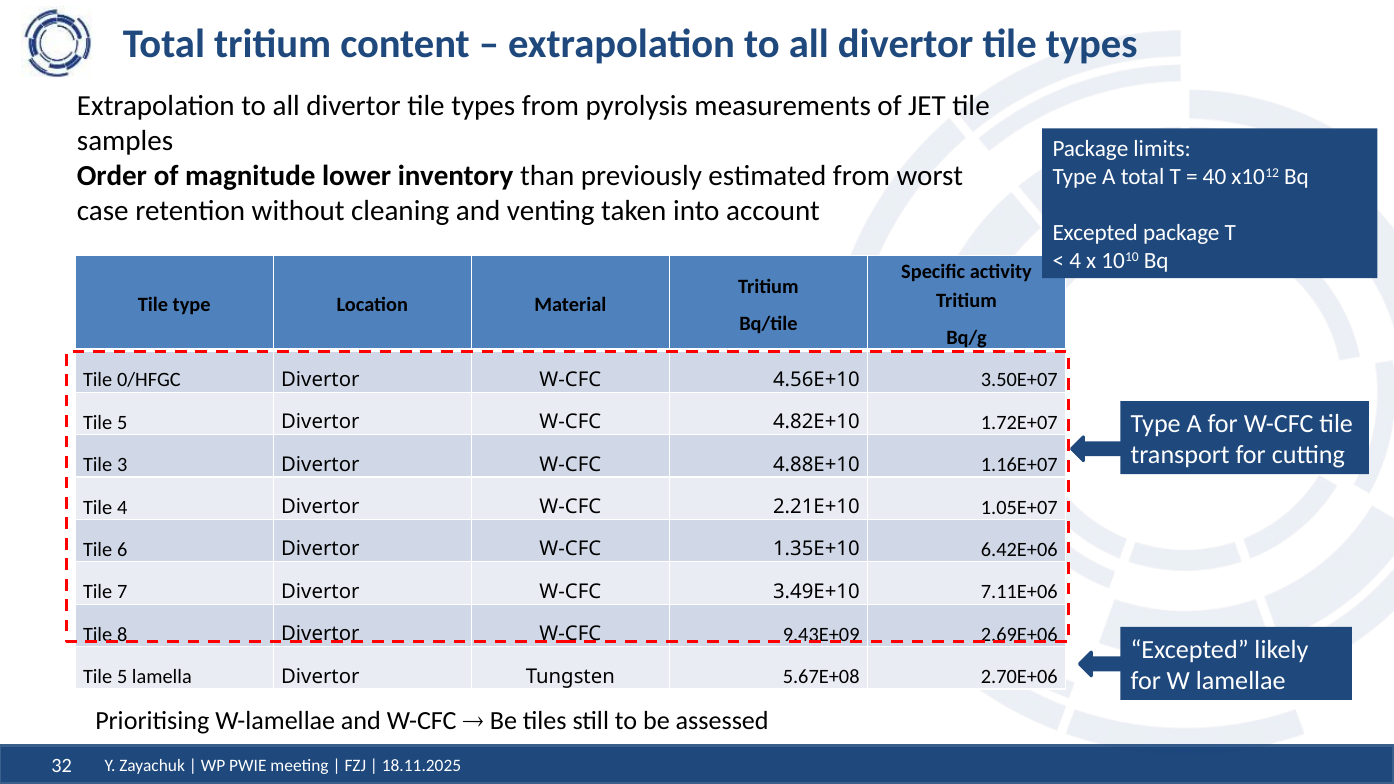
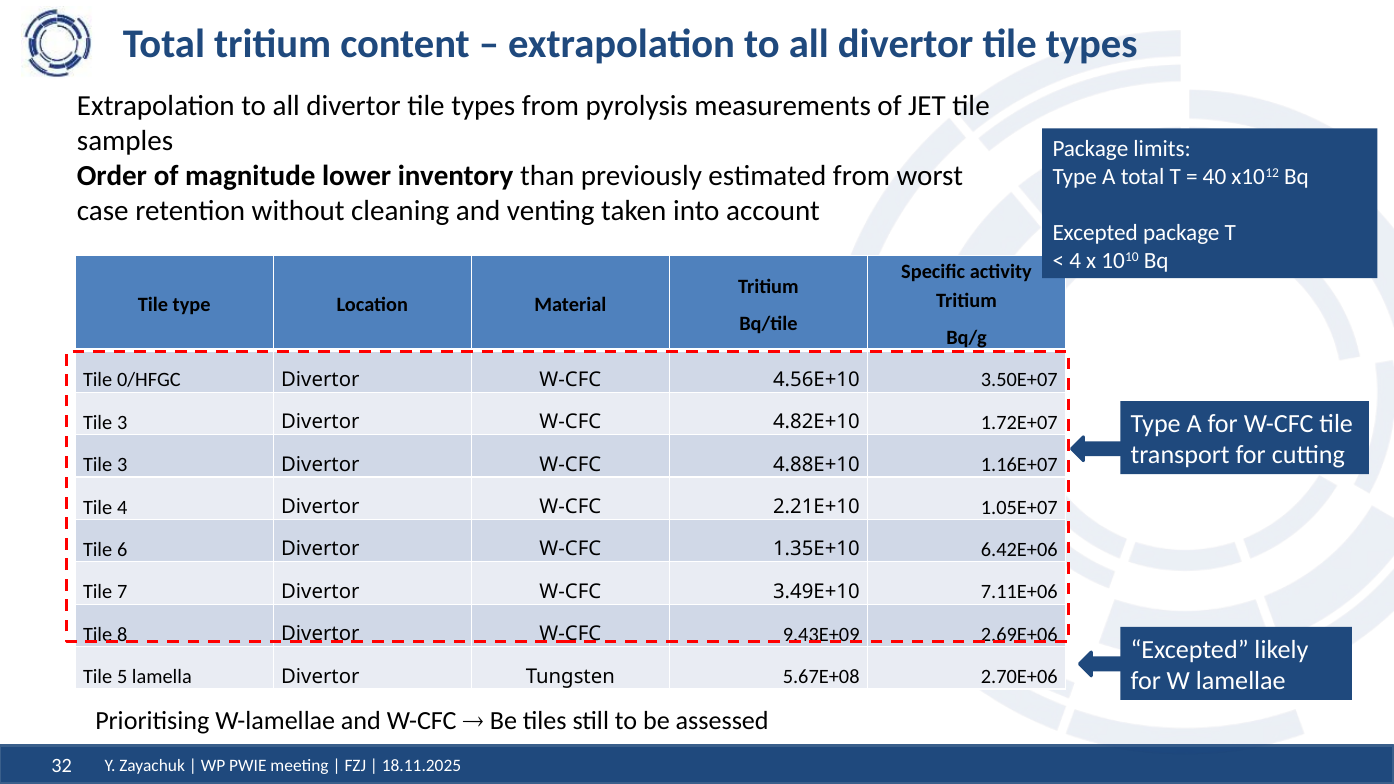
5: 5 -> 3 (122, 423)
